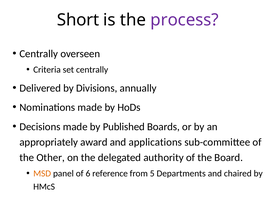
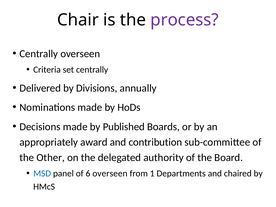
Short: Short -> Chair (78, 20)
applications: applications -> contribution (155, 142)
MSD colour: orange -> blue (42, 173)
6 reference: reference -> overseen (110, 173)
5: 5 -> 1 (152, 173)
